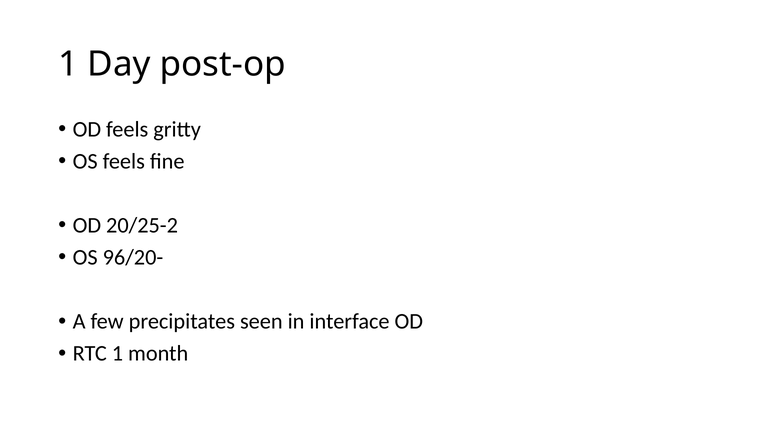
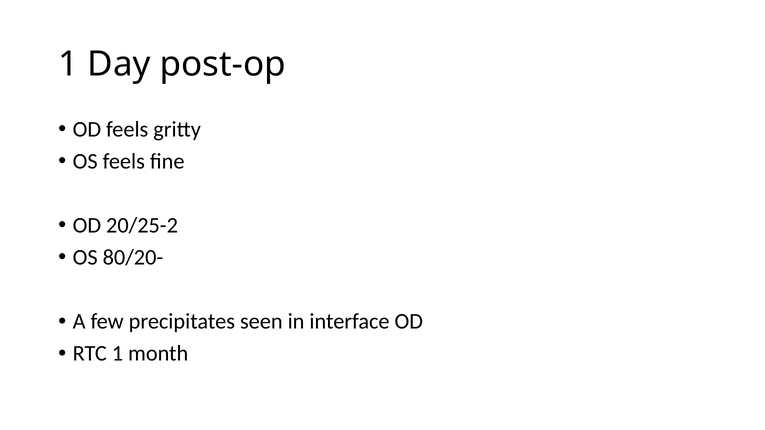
96/20-: 96/20- -> 80/20- (133, 258)
